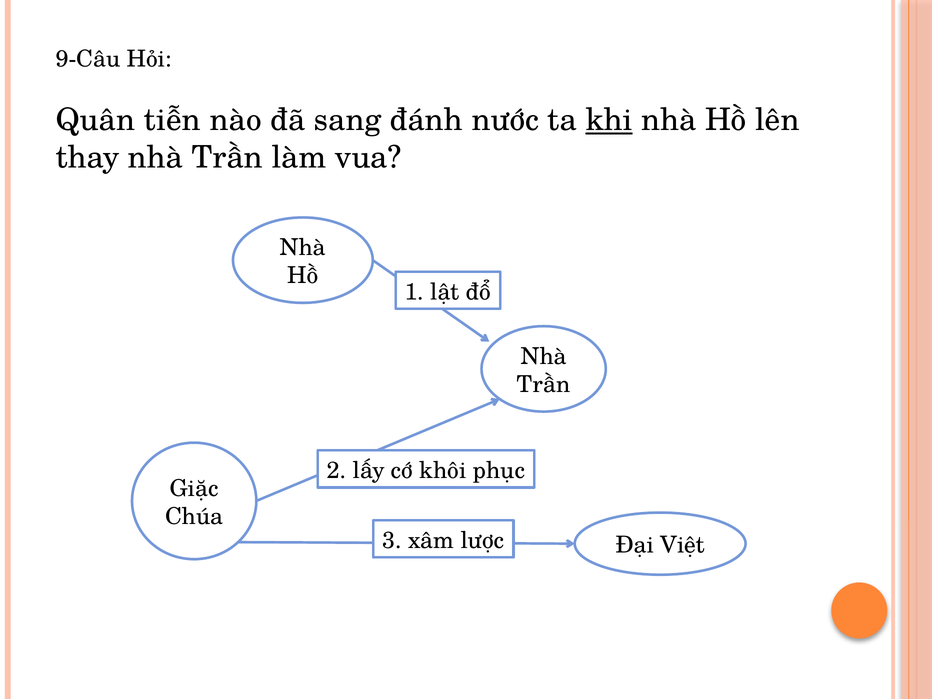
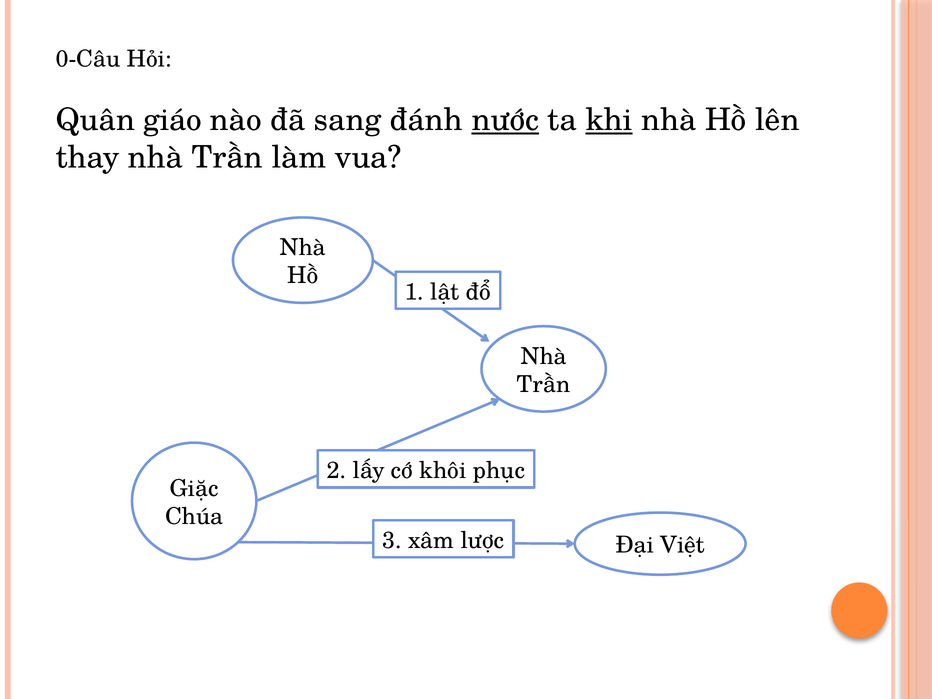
9-Câu: 9-Câu -> 0-Câu (88, 59)
tiễn: tiễn -> giáo (173, 120)
nước underline: none -> present (505, 120)
